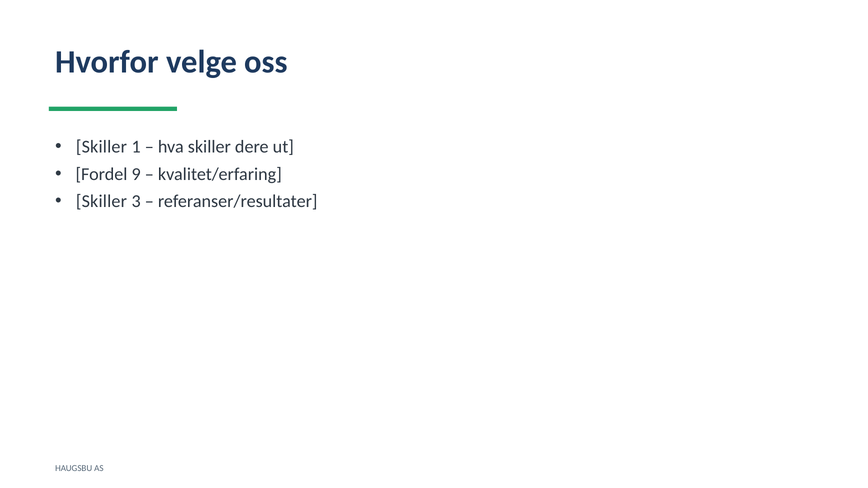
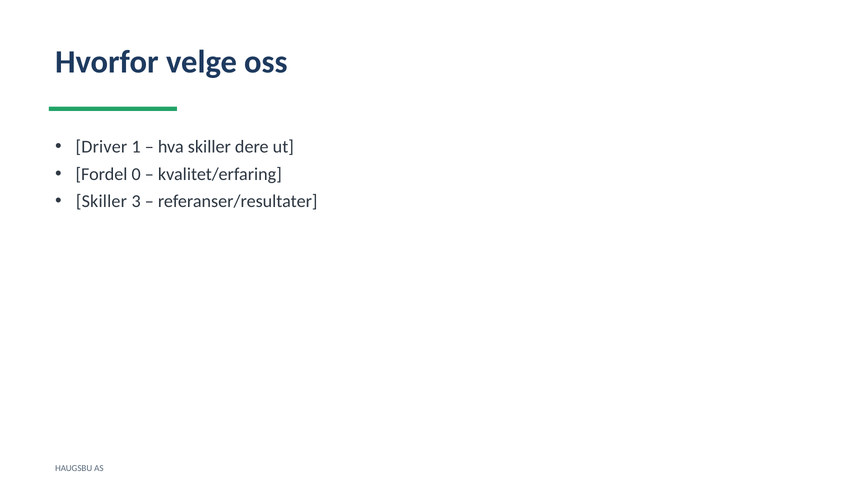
Skiller: Skiller -> Driver (101, 147)
9: 9 -> 0 (136, 174)
